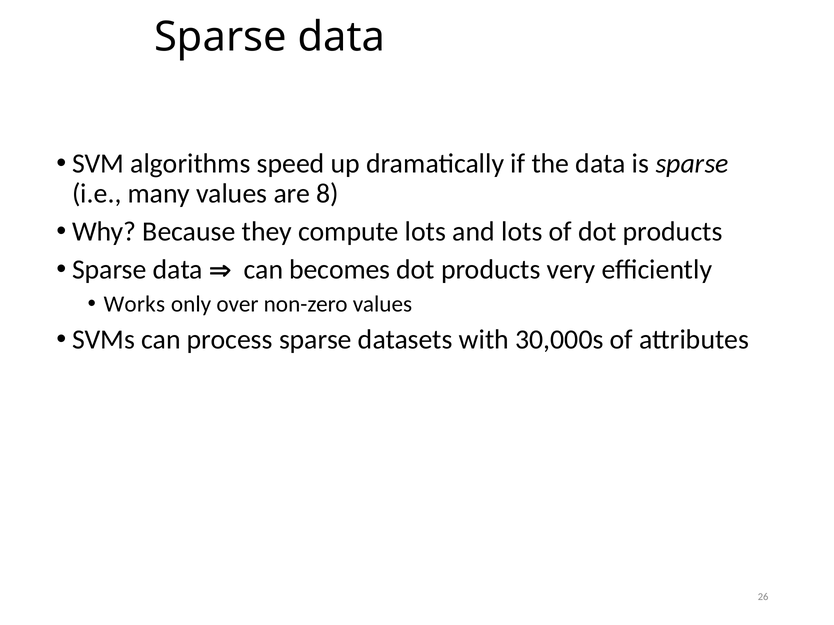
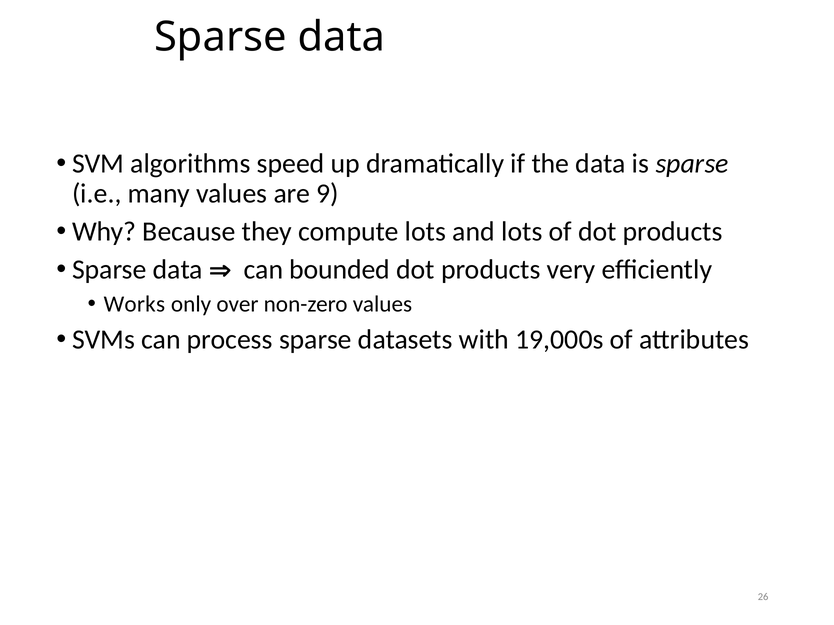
8: 8 -> 9 (328, 194)
becomes: becomes -> bounded (340, 270)
30,000s: 30,000s -> 19,000s (559, 340)
